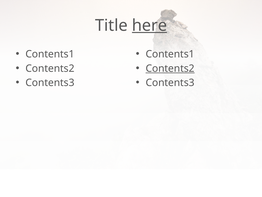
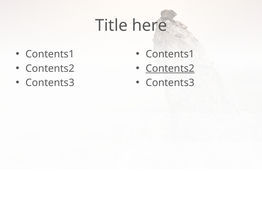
here underline: present -> none (149, 25)
